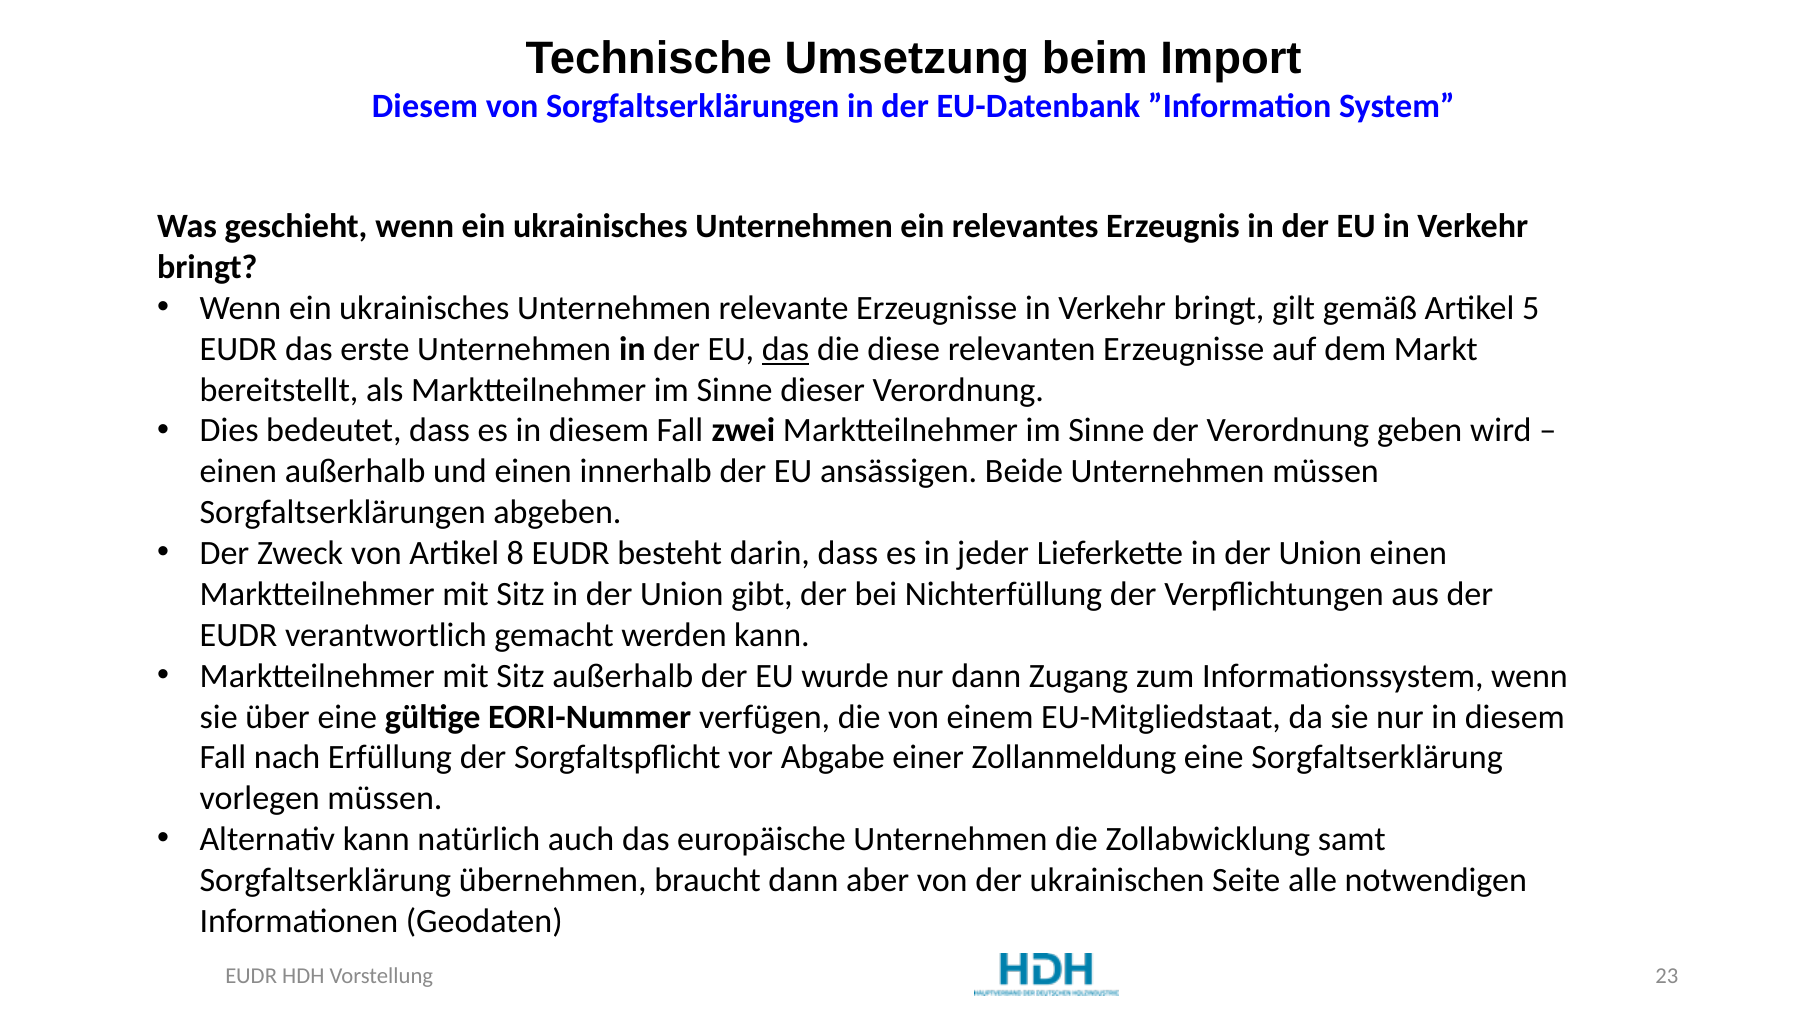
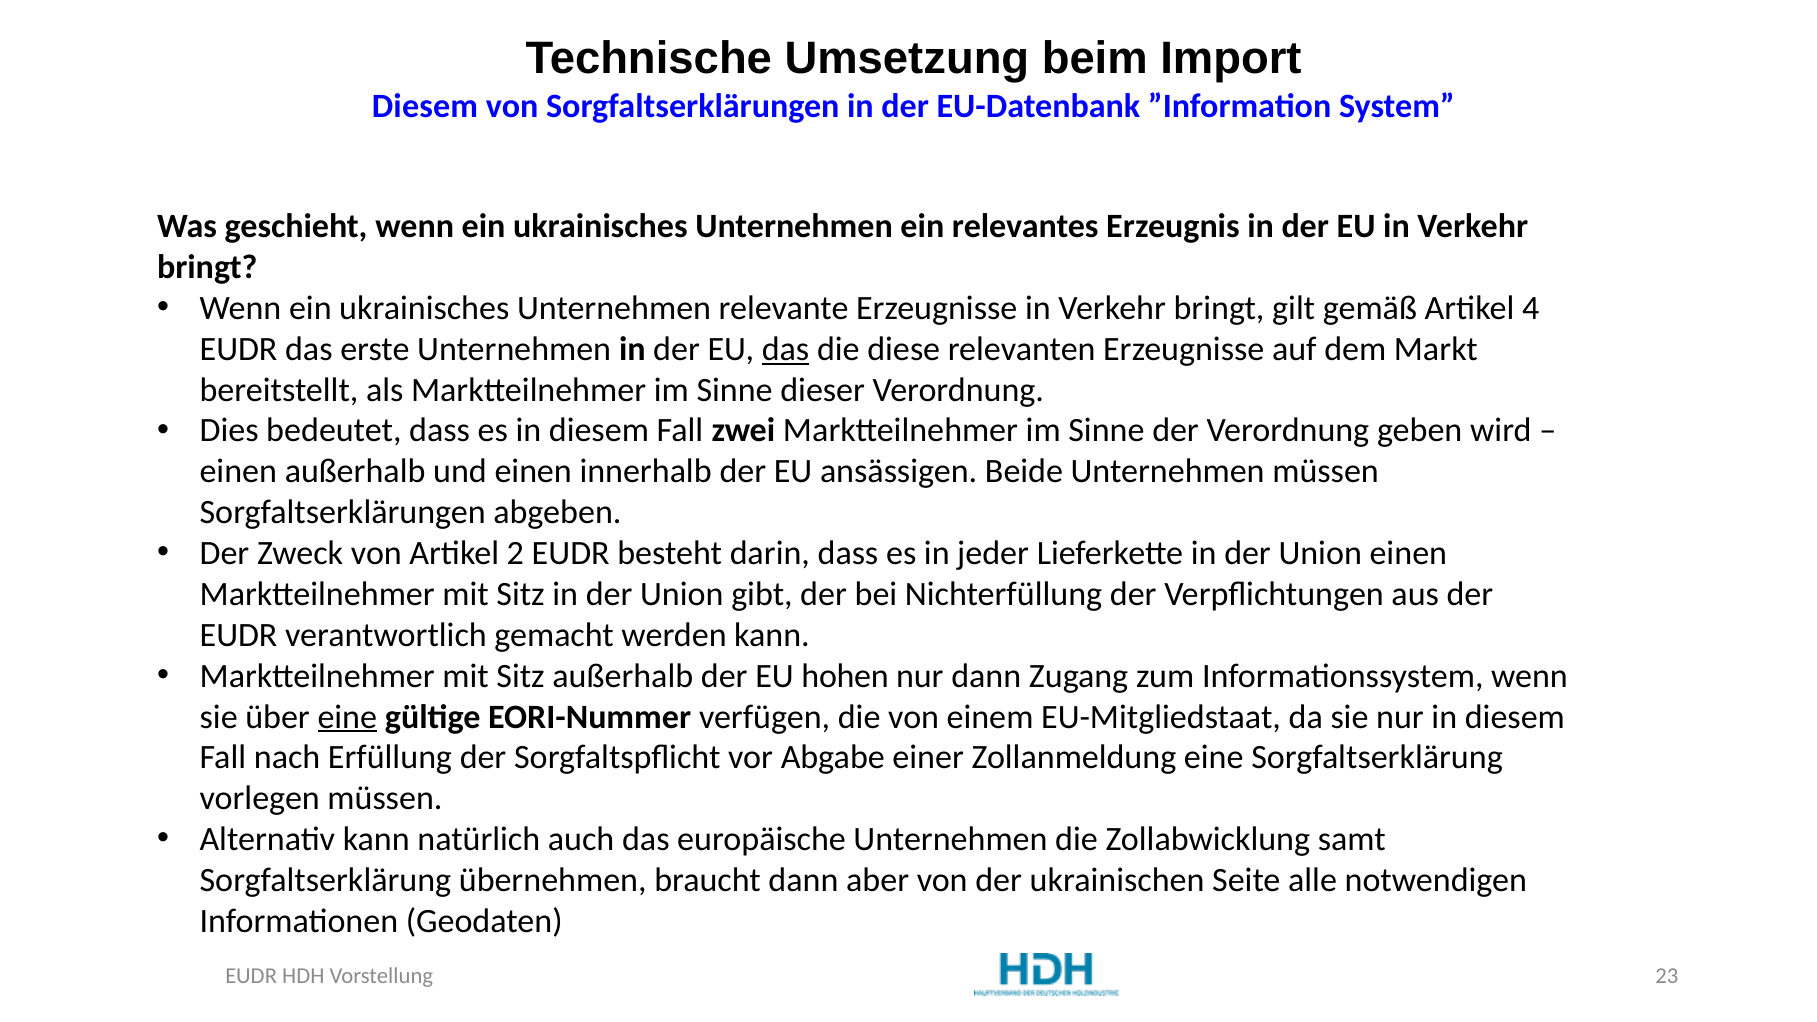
5: 5 -> 4 (1531, 308)
8: 8 -> 2 (515, 553)
wurde: wurde -> hohen (845, 676)
eine underline: none -> present (347, 717)
